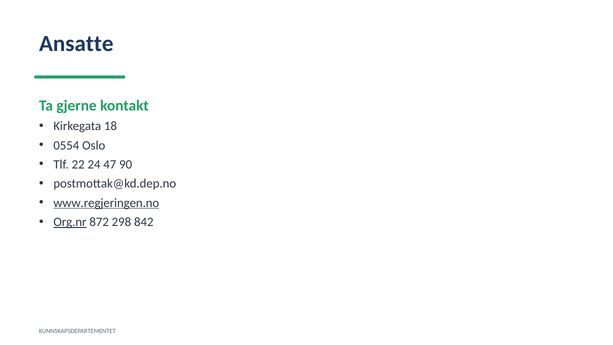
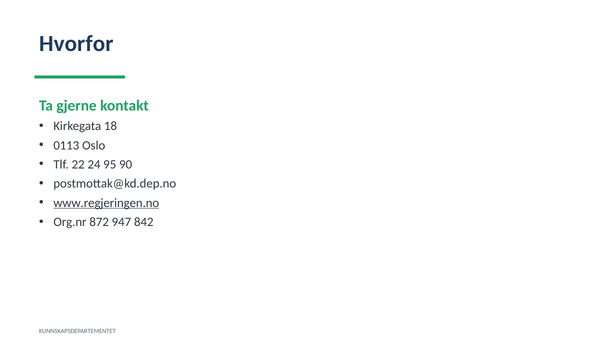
Ansatte: Ansatte -> Hvorfor (76, 44)
0554: 0554 -> 0113 (66, 145)
47: 47 -> 95 (110, 164)
Org.nr underline: present -> none (70, 222)
298: 298 -> 947 (121, 222)
